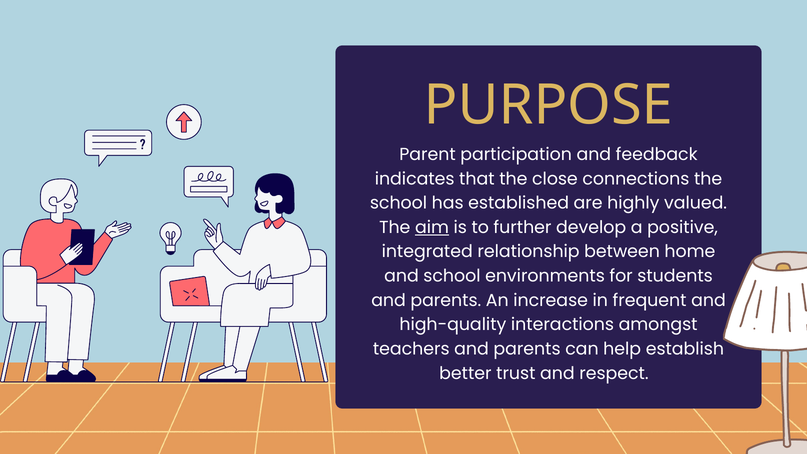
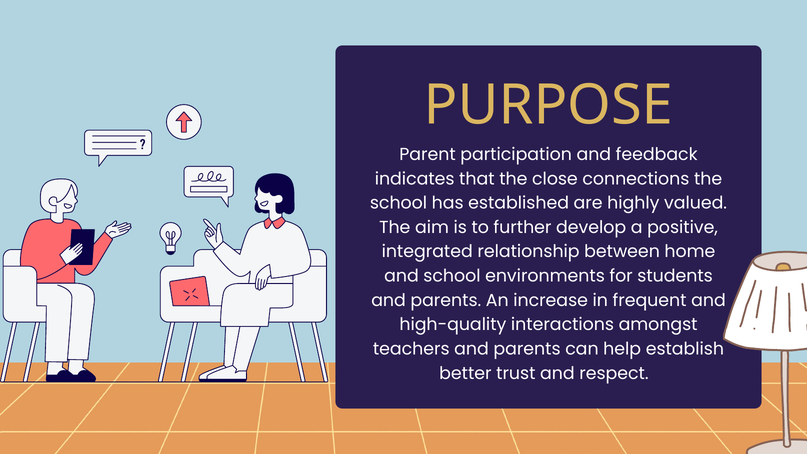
aim underline: present -> none (432, 227)
